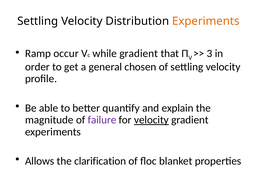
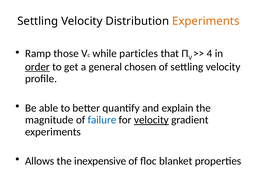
occur: occur -> those (66, 54)
while gradient: gradient -> particles (139, 54)
3: 3 -> 4 (210, 54)
order underline: none -> present (37, 67)
failure colour: purple -> blue (102, 120)
clarification: clarification -> inexpensive (100, 162)
